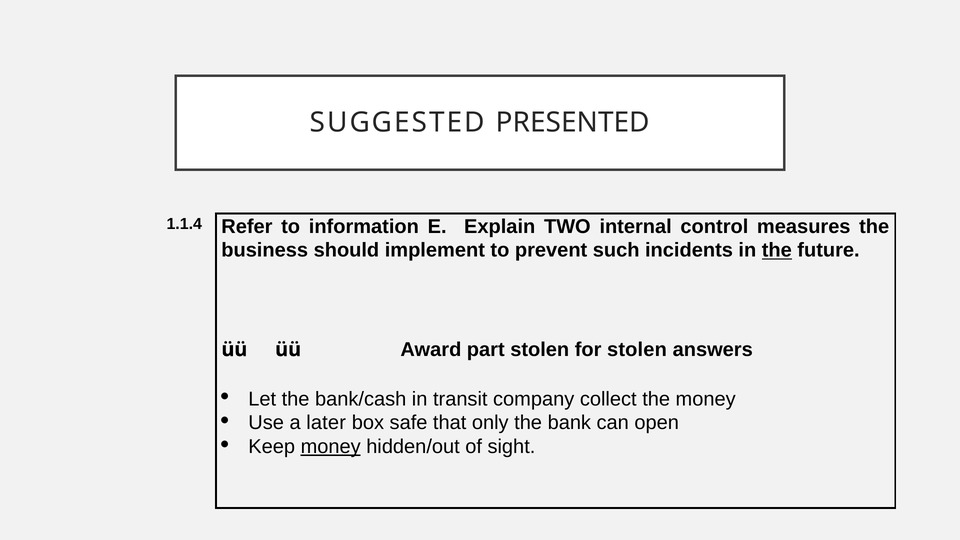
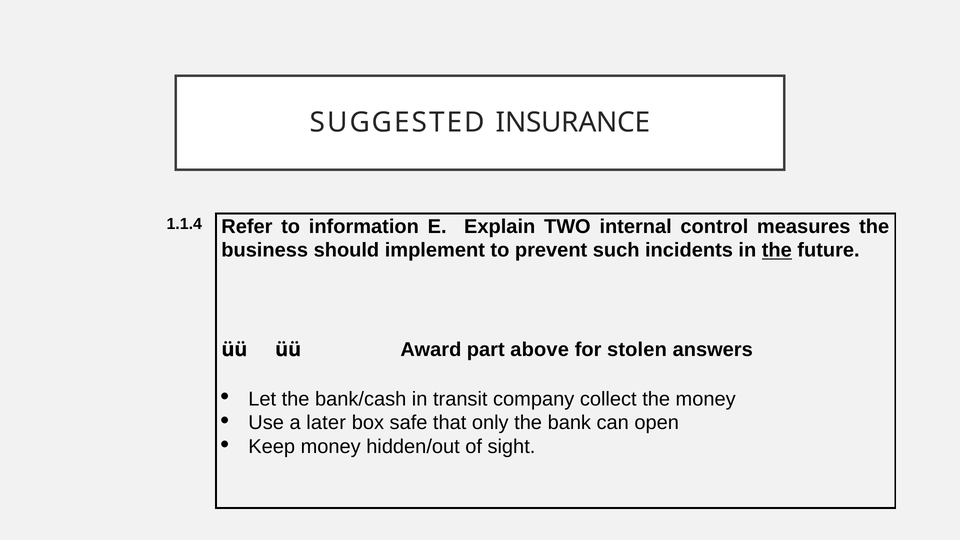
PRESENTED: PRESENTED -> INSURANCE (573, 123)
part stolen: stolen -> above (540, 350)
money underline: present -> none (331, 447)
